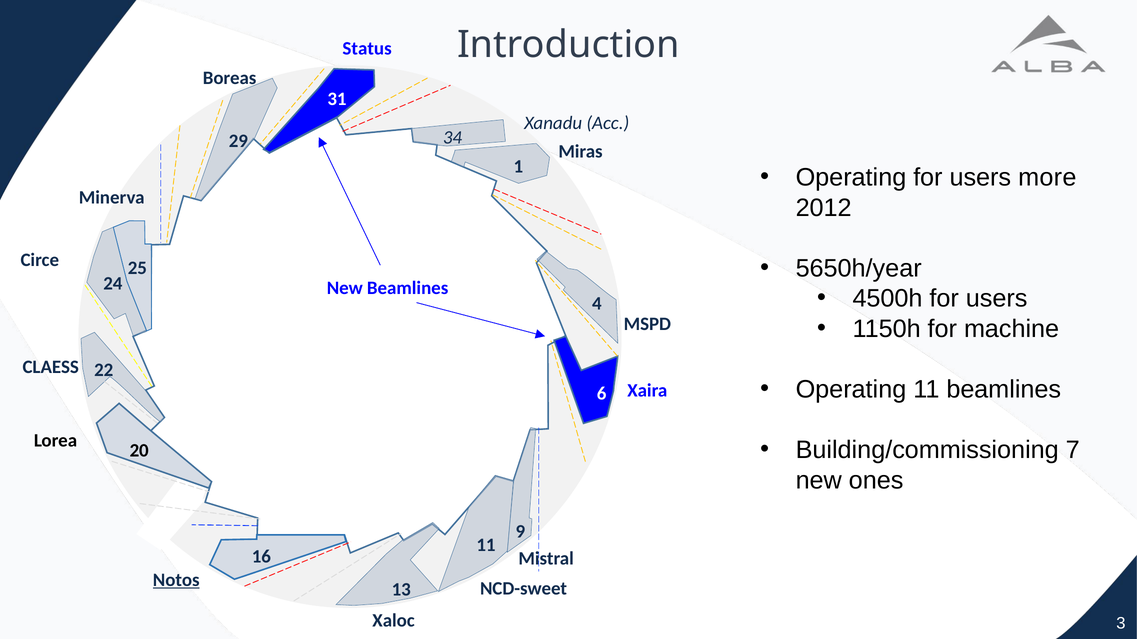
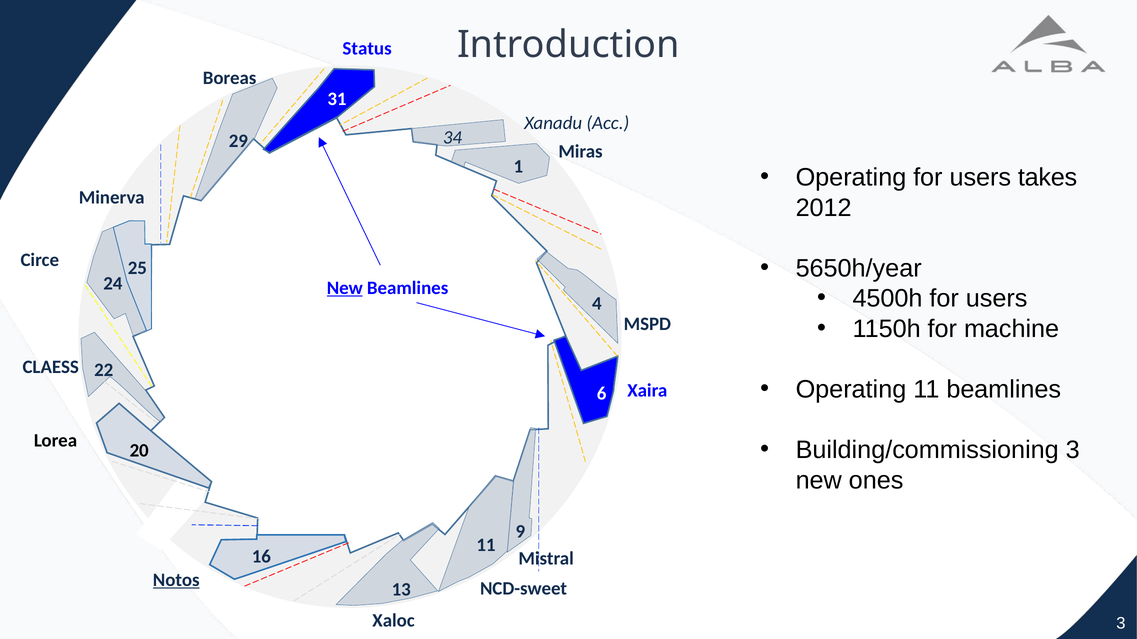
more: more -> takes (1048, 178)
New underline: none -> present (345, 288)
Building/commissioning 7: 7 -> 3 (1073, 450)
